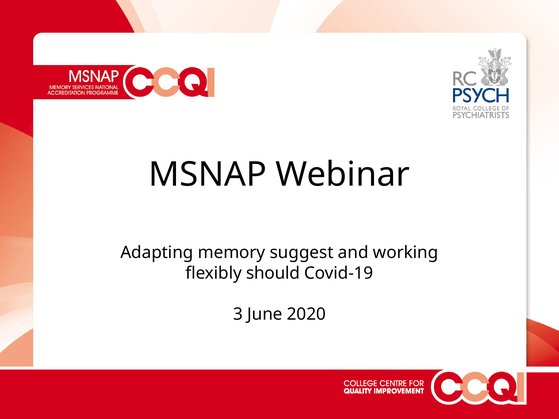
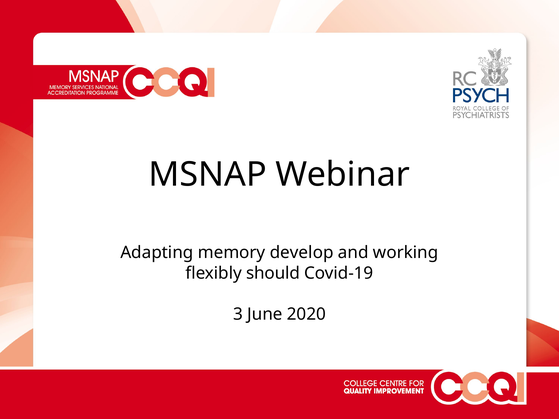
suggest: suggest -> develop (302, 253)
